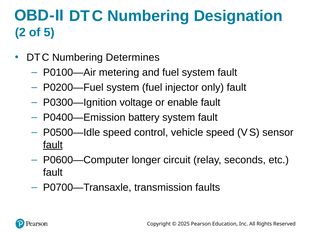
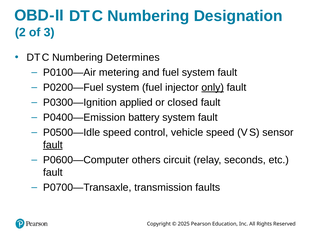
5: 5 -> 3 (49, 32)
only underline: none -> present (213, 88)
voltage: voltage -> applied (136, 103)
enable: enable -> closed (183, 103)
longer: longer -> others (146, 160)
